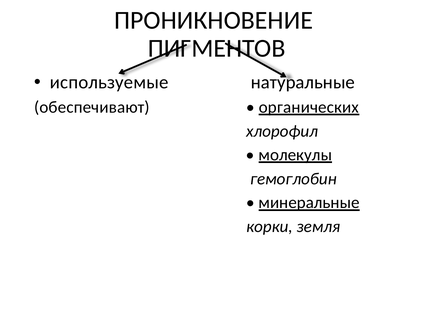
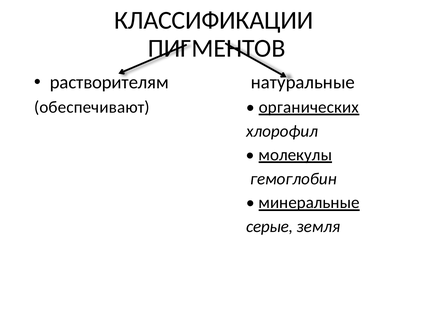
ПРОНИКНОВЕНИЕ: ПРОНИКНОВЕНИЕ -> КЛАССИФИКАЦИИ (214, 20)
используемые: используемые -> растворителям (109, 83)
корки: корки -> серые (270, 227)
